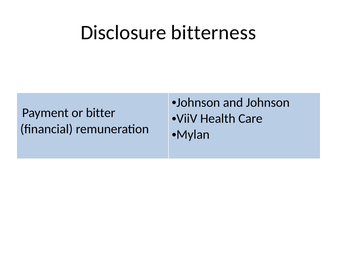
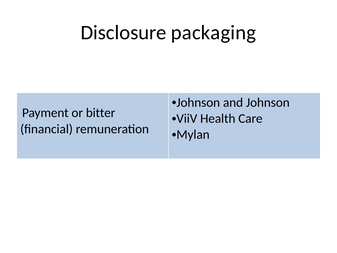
bitterness: bitterness -> packaging (213, 33)
